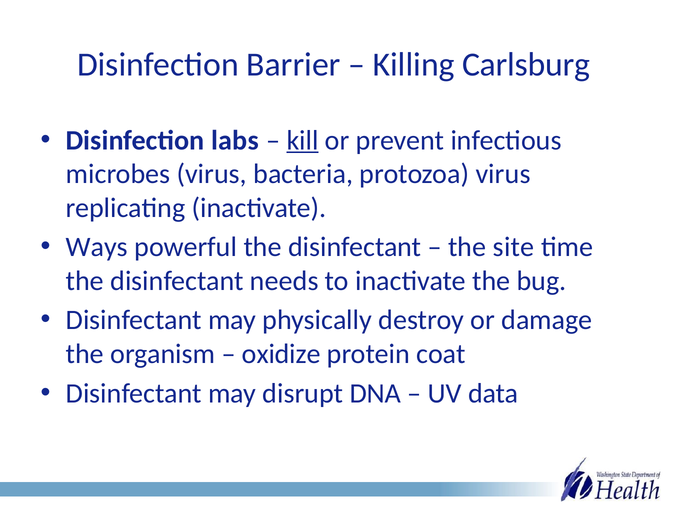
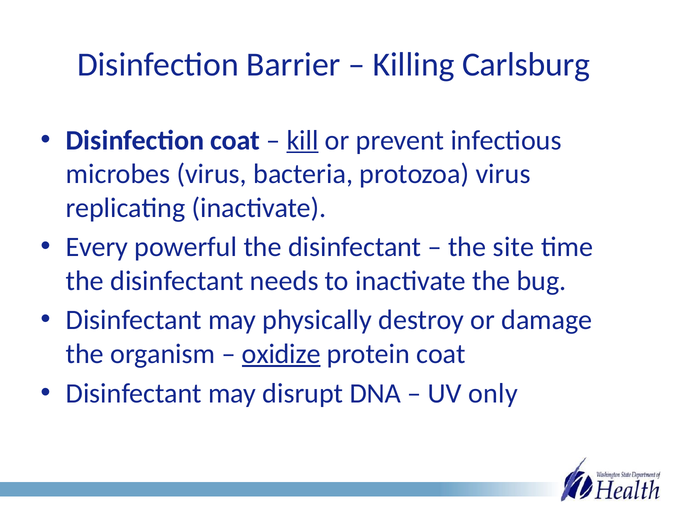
Disinfection labs: labs -> coat (235, 140)
Ways: Ways -> Every (97, 247)
oxidize underline: none -> present (281, 354)
data: data -> only (493, 393)
